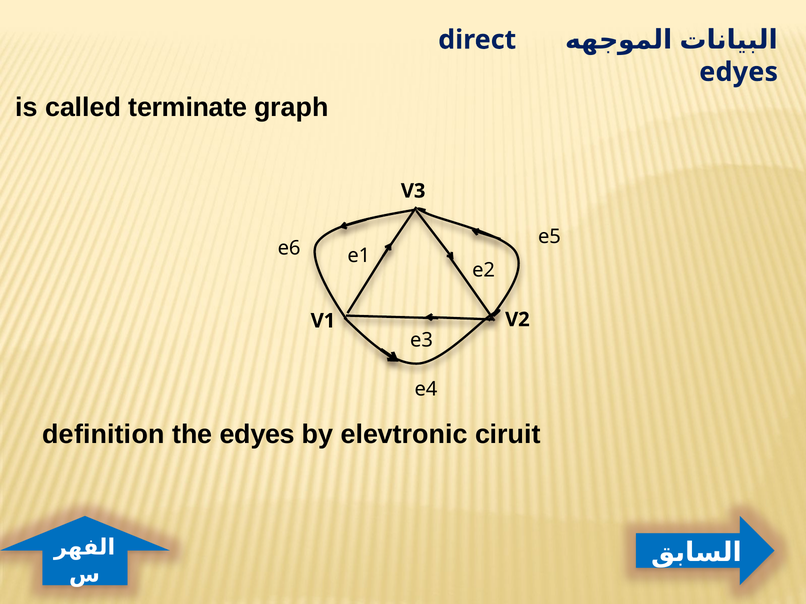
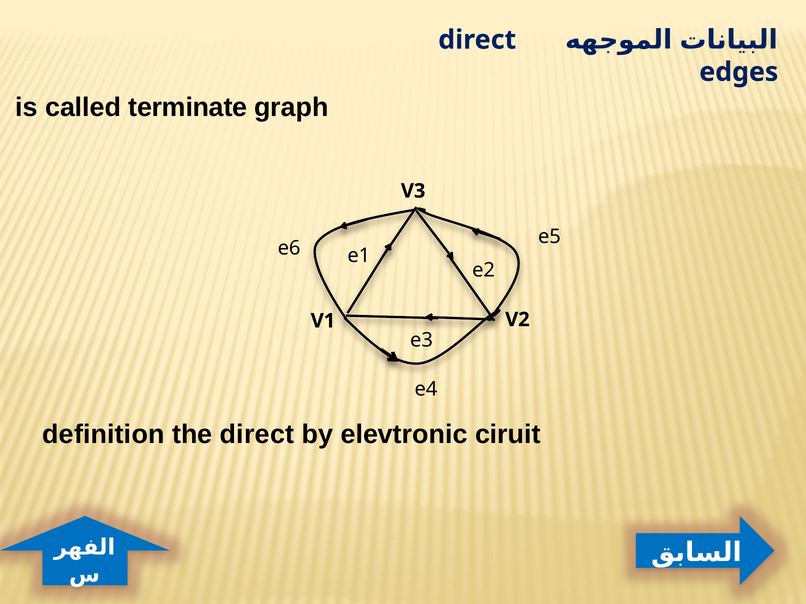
edyes: edyes -> edges (739, 72)
the edyes: edyes -> direct (257, 435)
